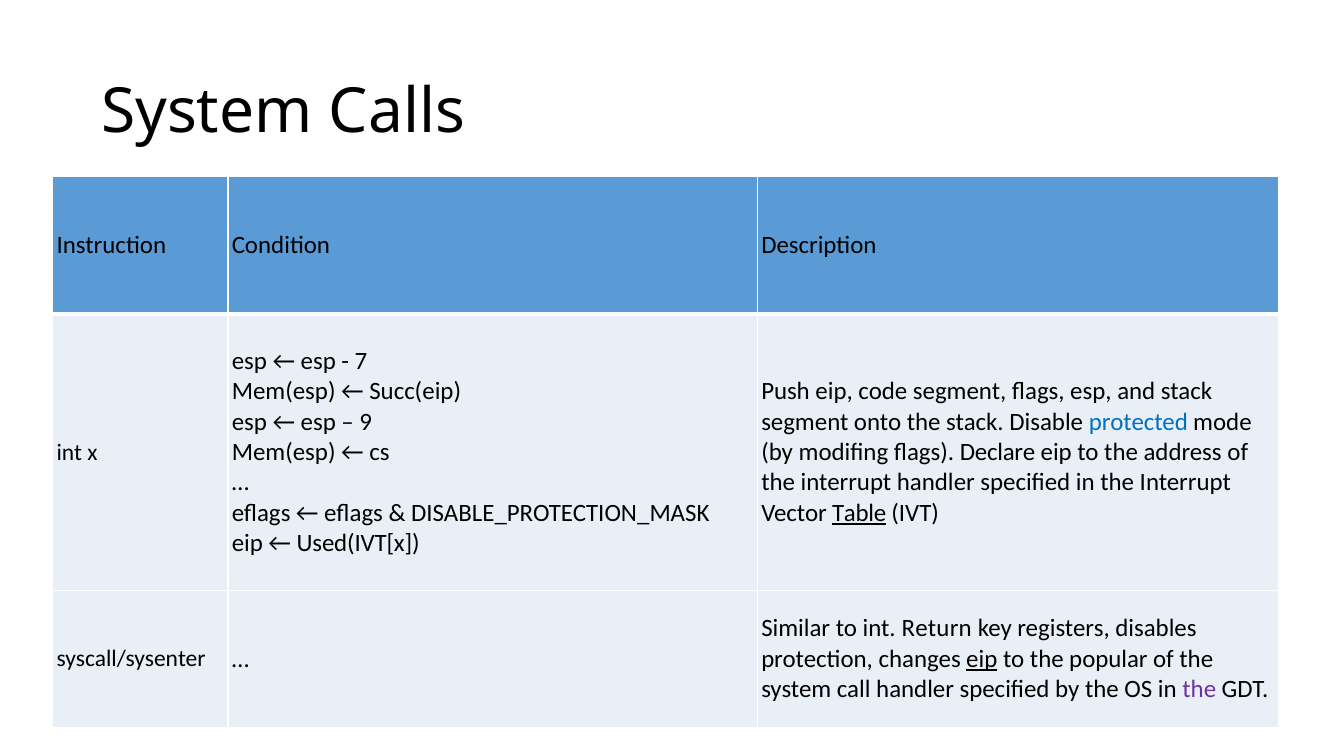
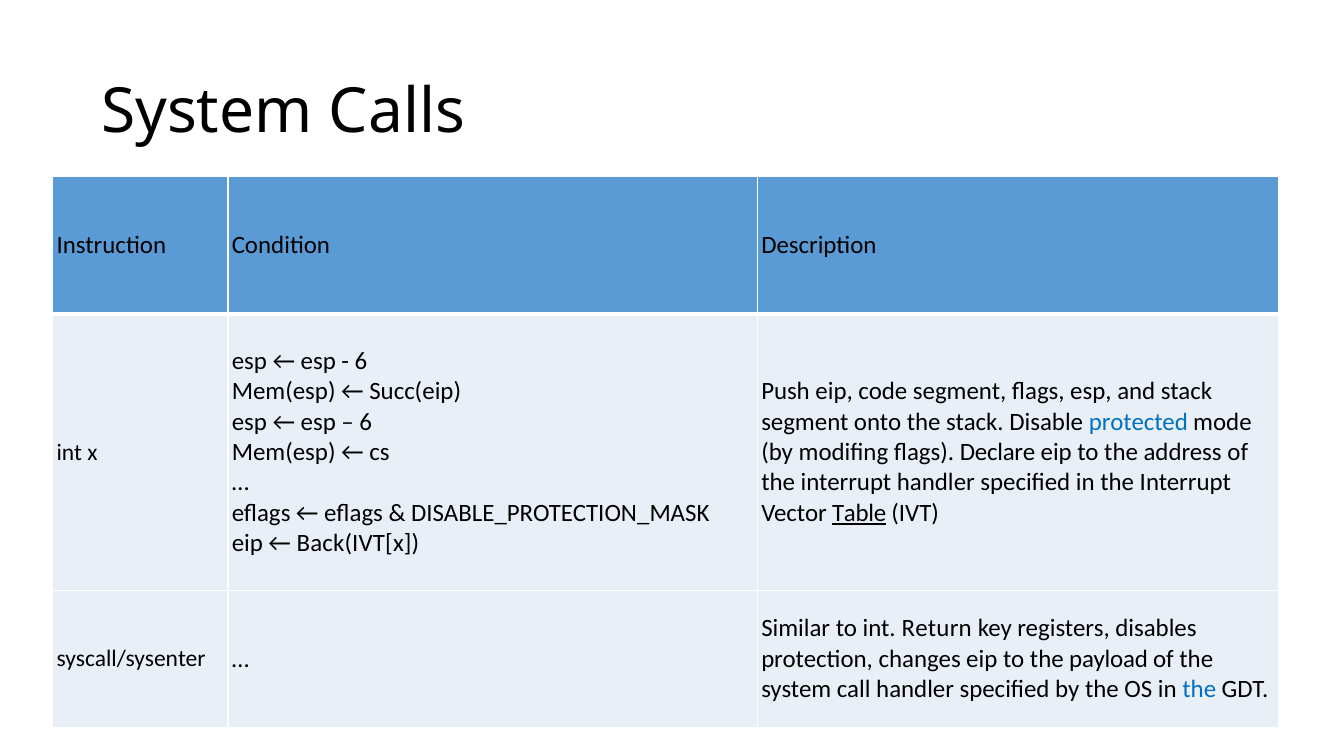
7: 7 -> 6 (361, 361)
9: 9 -> 6 (366, 422)
Used(IVT[x: Used(IVT[x -> Back(IVT[x (358, 543)
eip underline: present -> none (982, 659)
popular: popular -> payload (1109, 659)
the colour: purple -> blue (1199, 689)
